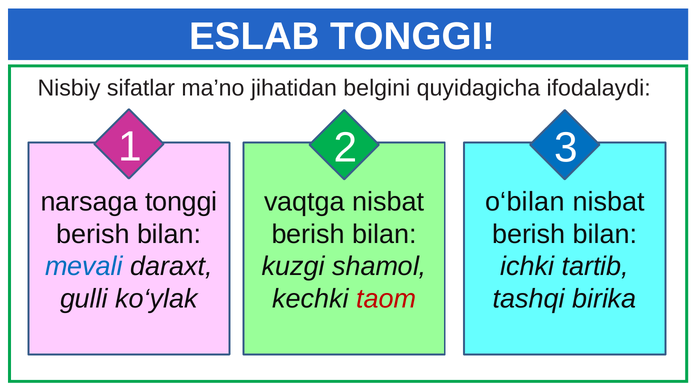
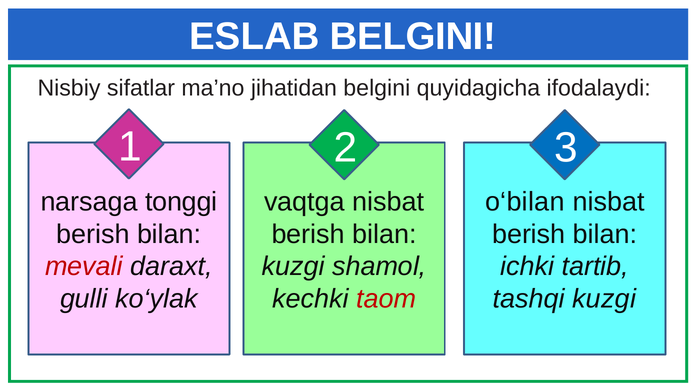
ESLAB TONGGI: TONGGI -> BELGINI (413, 37)
mevali colour: blue -> red (84, 267)
tashqi birika: birika -> kuzgi (604, 299)
